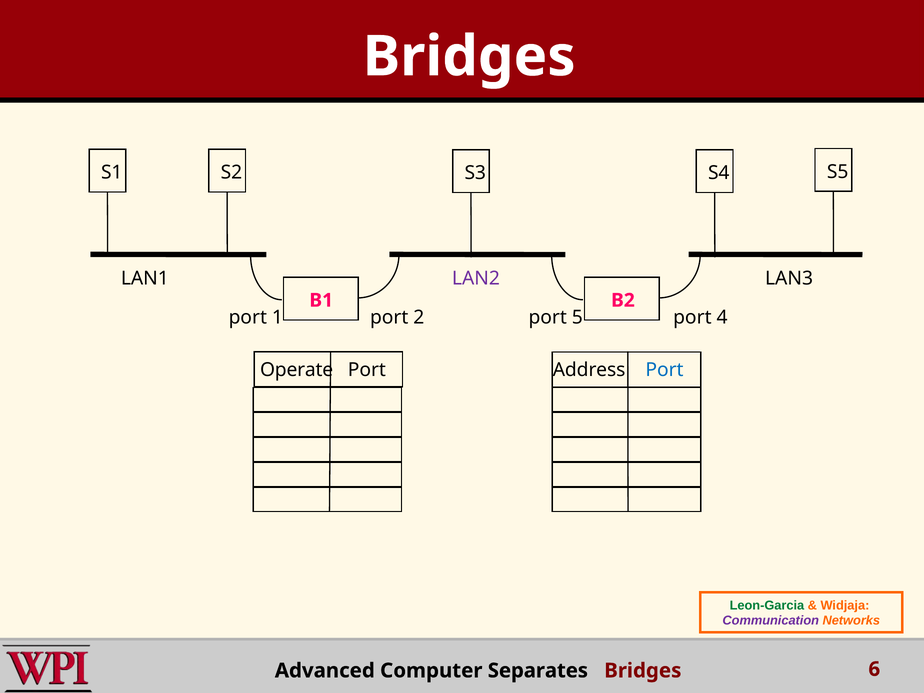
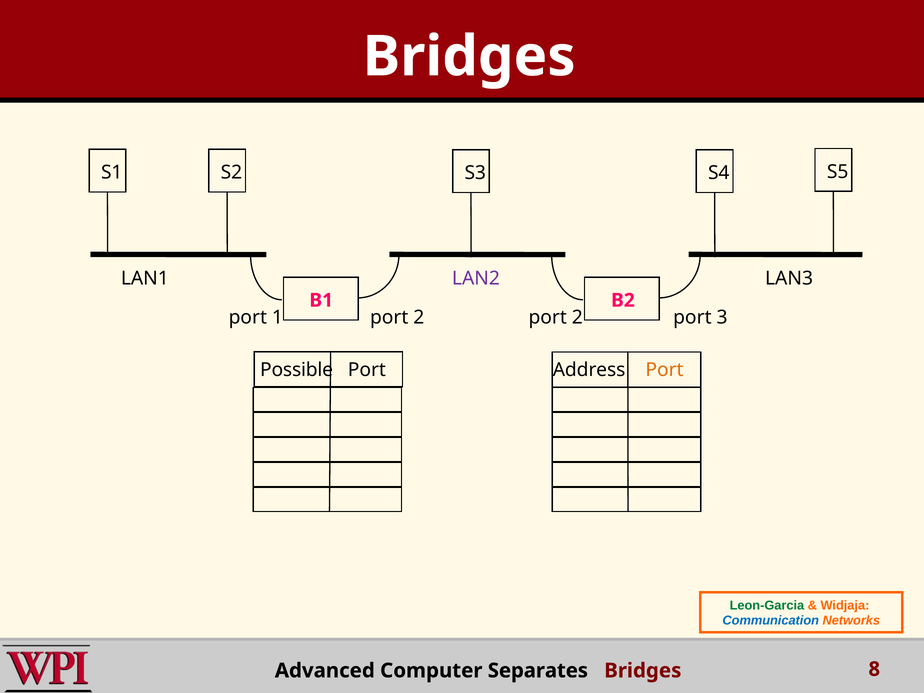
2 port 5: 5 -> 2 (577, 318)
4: 4 -> 3 (722, 318)
Operate: Operate -> Possible (297, 370)
Port colour: blue -> orange (665, 370)
Communication colour: purple -> blue (771, 621)
6: 6 -> 8 (874, 669)
